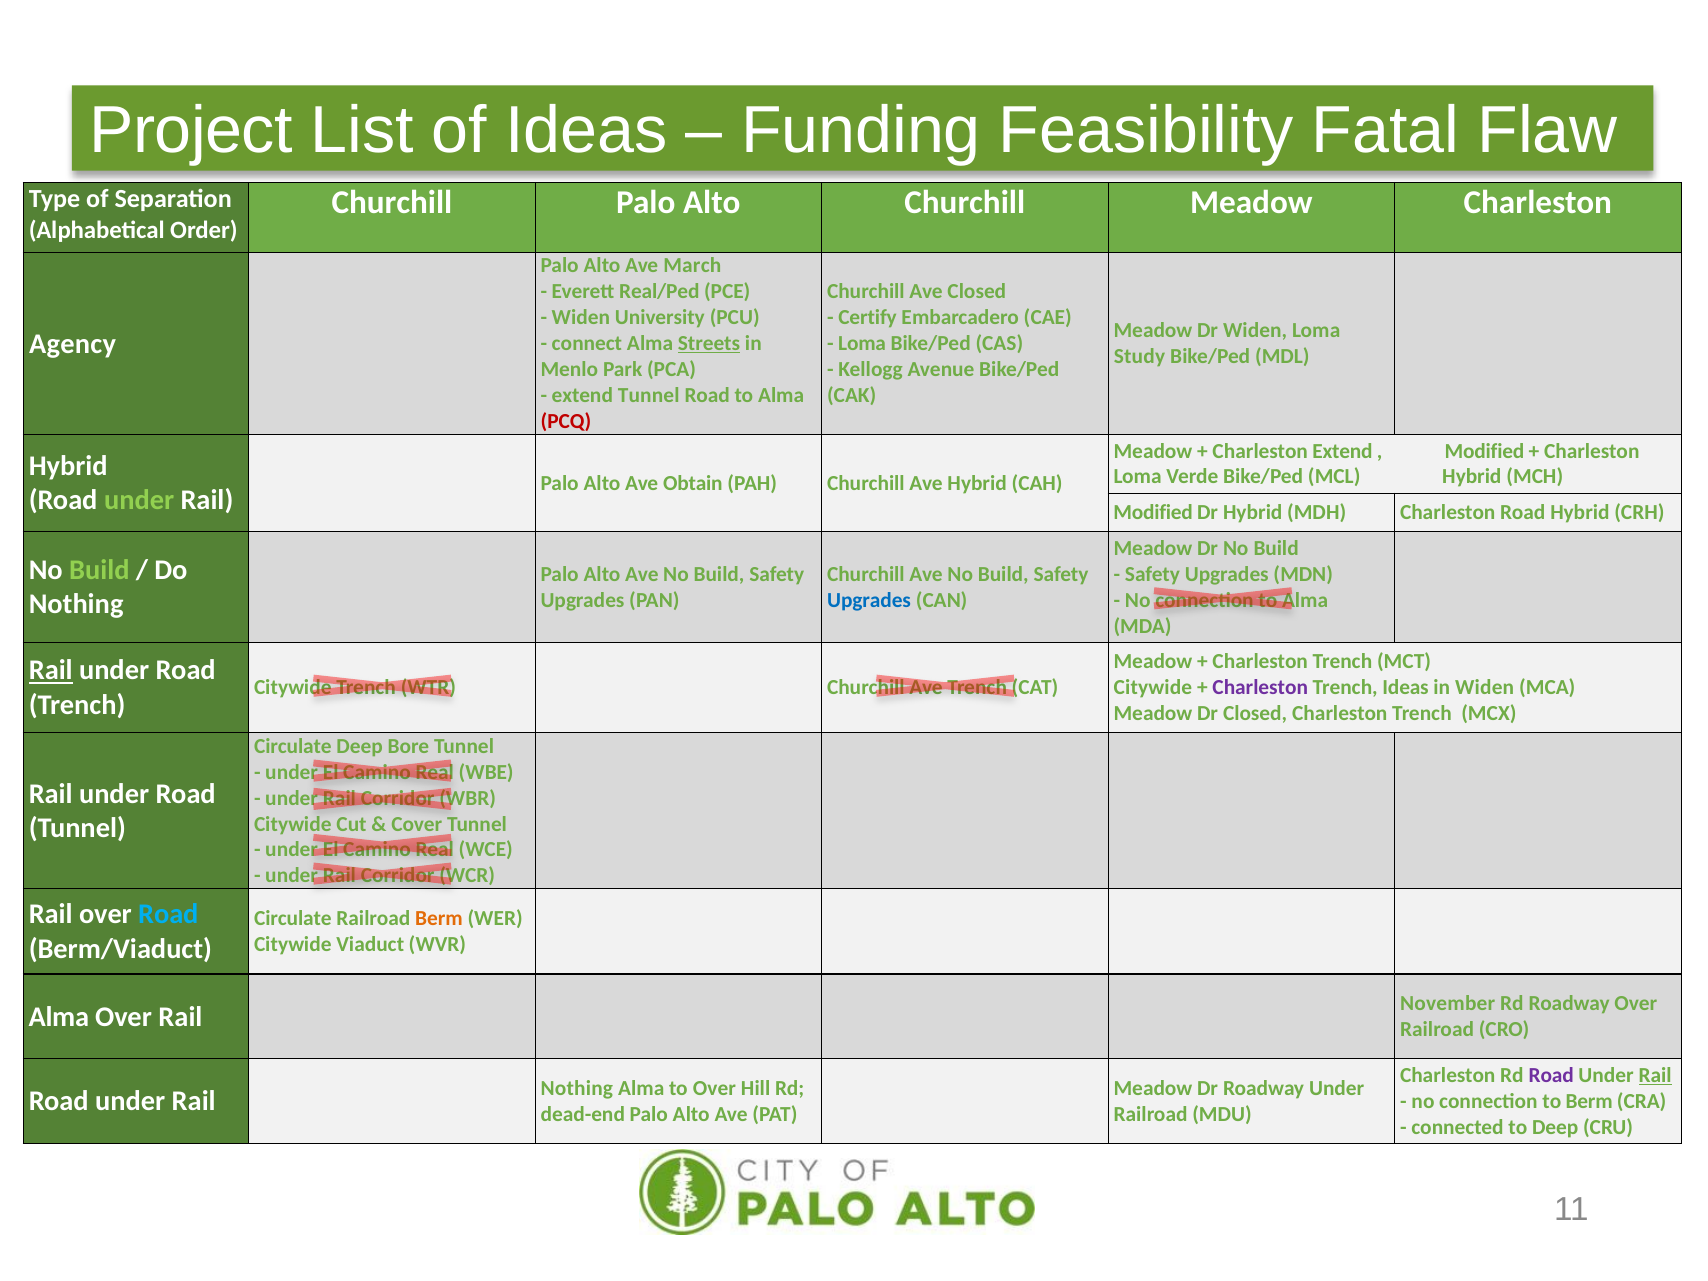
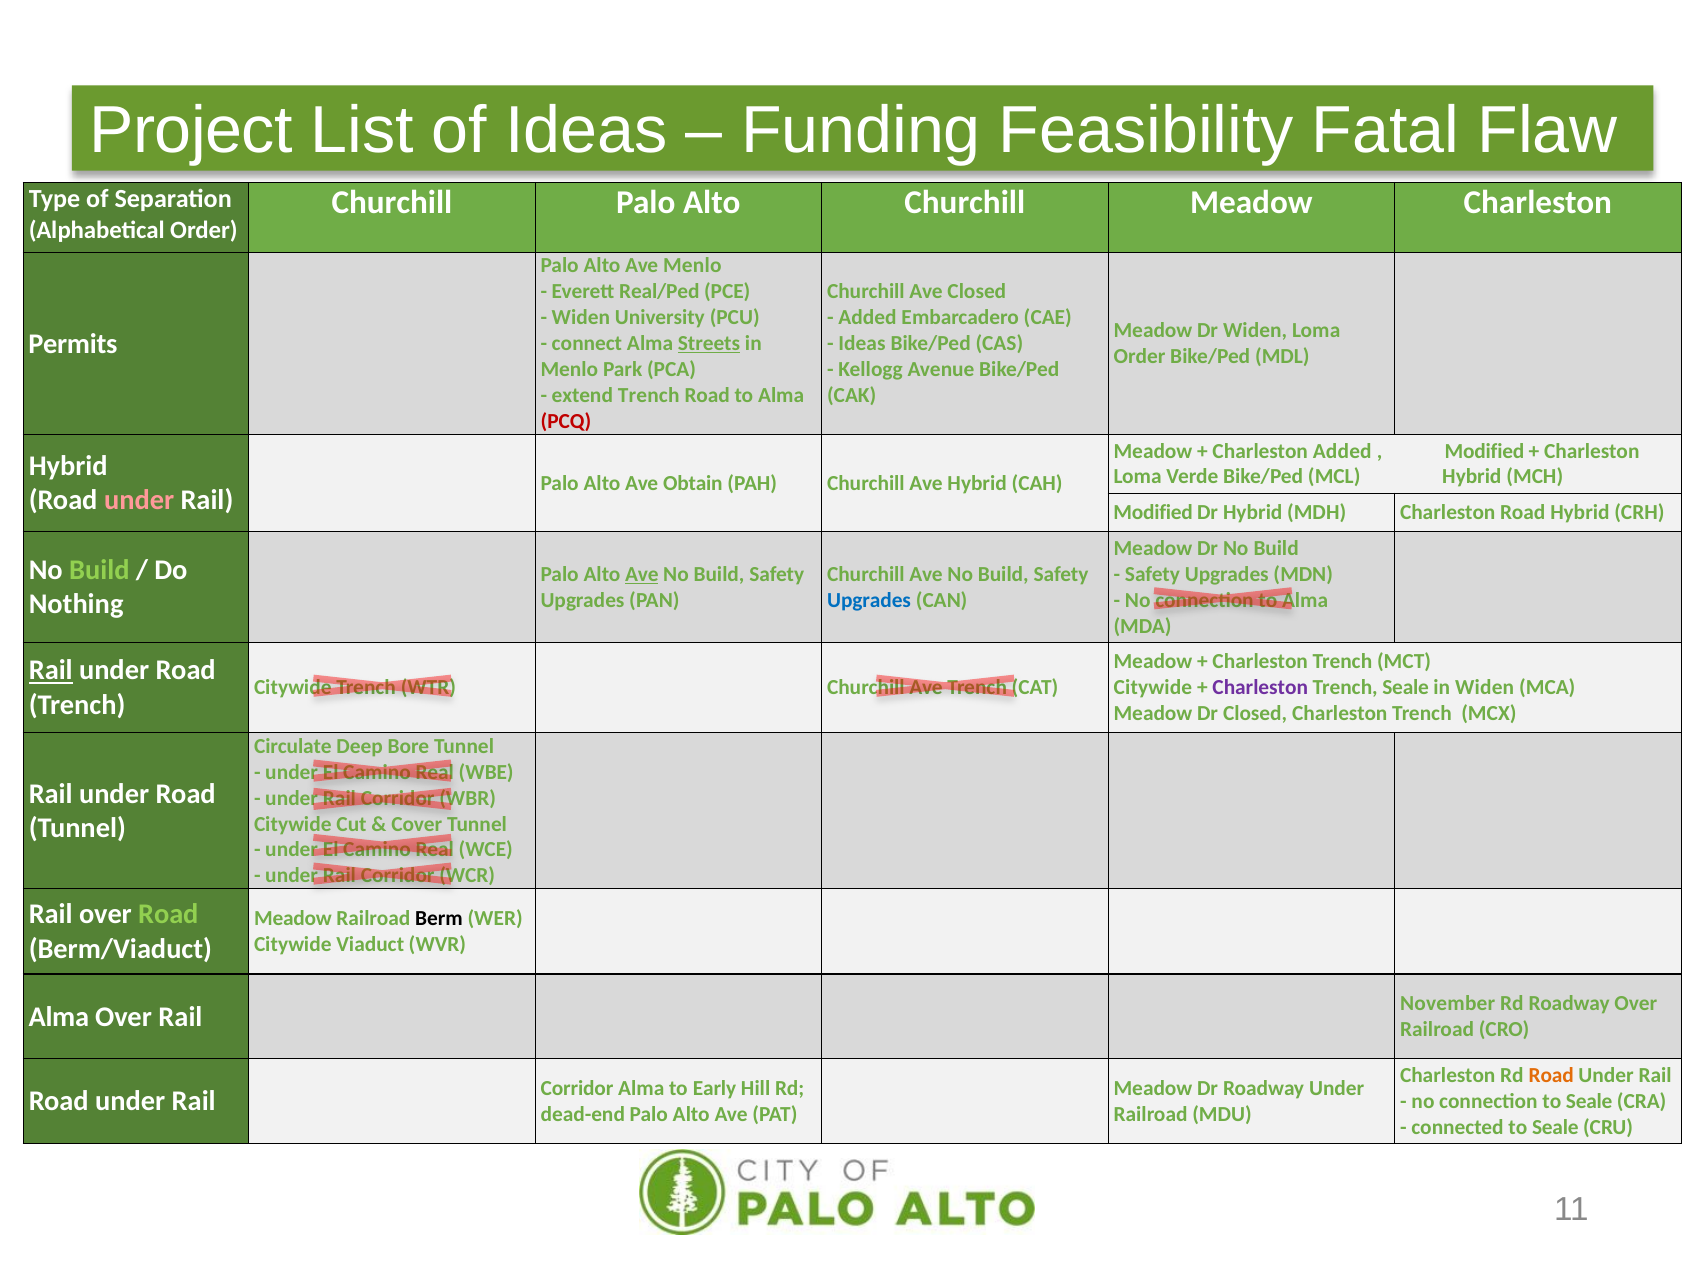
Ave March: March -> Menlo (692, 266)
Certify: Certify -> Added (867, 318)
Agency: Agency -> Permits (73, 344)
Loma: Loma -> Ideas (862, 344)
Study: Study -> Order (1140, 357)
extend Tunnel: Tunnel -> Trench (649, 395)
Charleston Extend: Extend -> Added (1342, 451)
under colour: light green -> pink (139, 500)
Ave underline: none -> present (642, 574)
Trench Ideas: Ideas -> Seale (1406, 688)
Road colour: light blue -> light green (168, 914)
Circulate: Circulate -> Meadow (293, 919)
Berm colour: orange -> black (439, 919)
Road colour: purple -> orange (1551, 1075)
Rail underline: present -> none (1655, 1075)
Road under Rail Nothing: Nothing -> Corridor (577, 1088)
to Over: Over -> Early (714, 1088)
connection to Berm: Berm -> Seale (1589, 1101)
connected to Deep: Deep -> Seale (1555, 1127)
